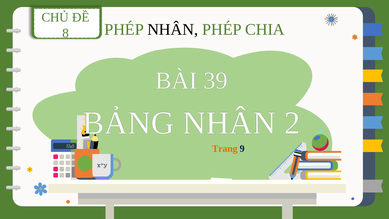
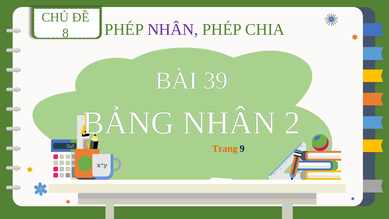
NHÂN colour: black -> purple (173, 30)
